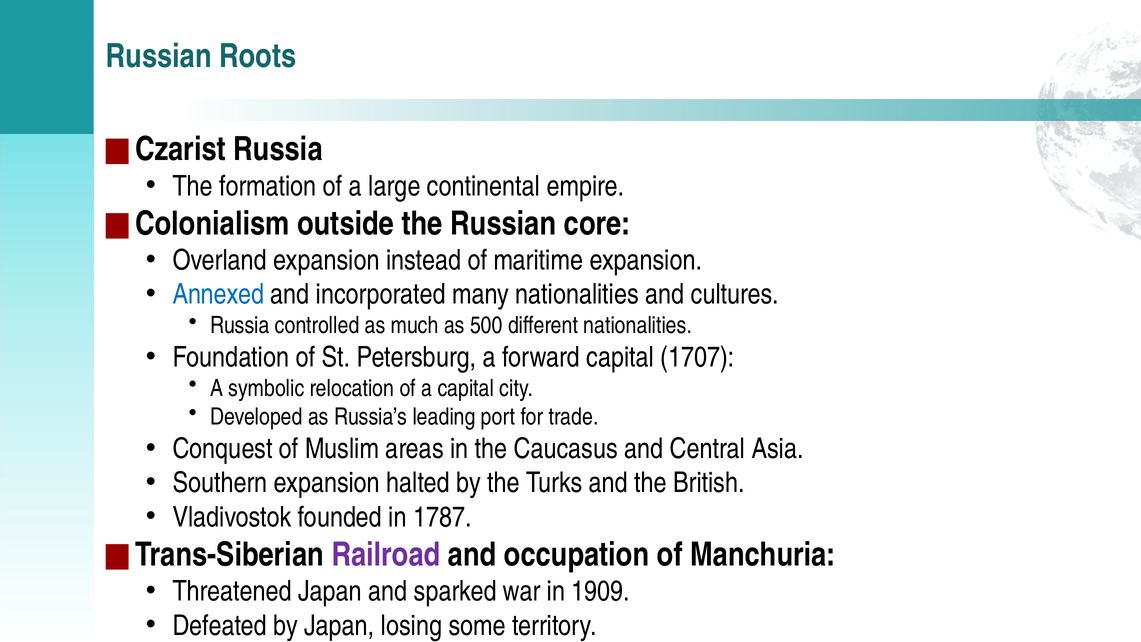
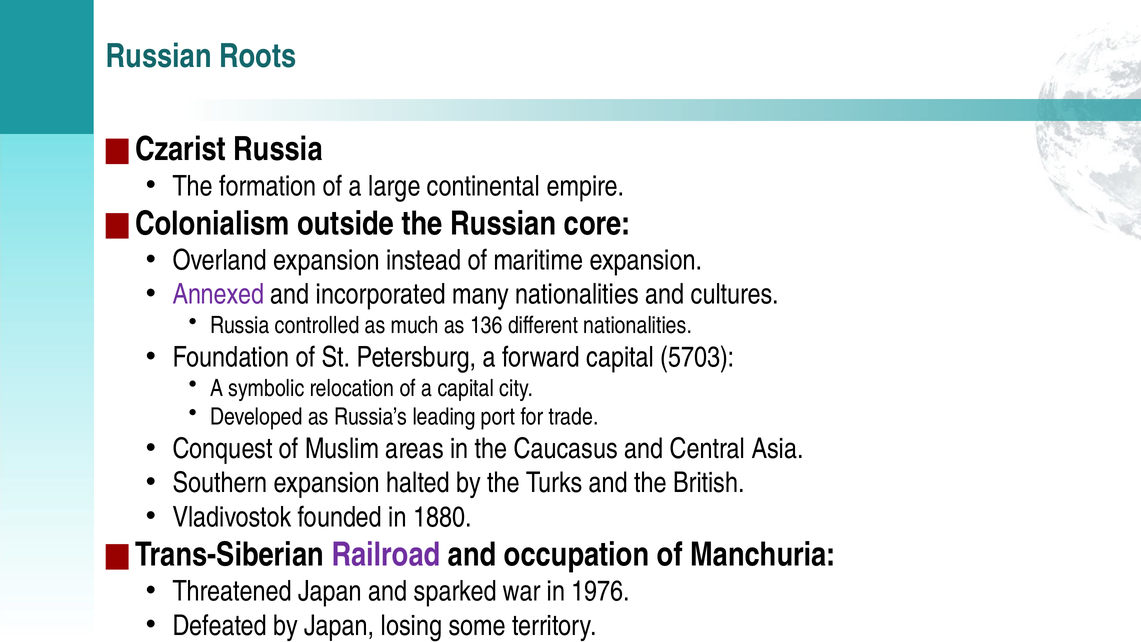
Annexed colour: blue -> purple (218, 294)
500: 500 -> 136 (486, 326)
1707: 1707 -> 5703 (697, 357)
1787: 1787 -> 1880 (442, 517)
1909: 1909 -> 1976 (601, 591)
